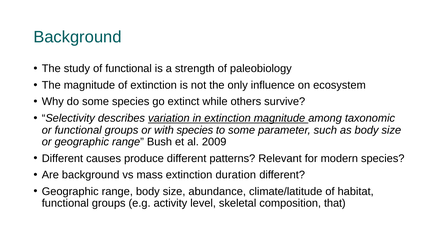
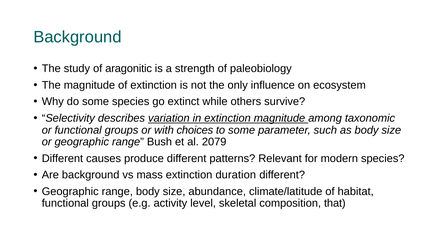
of functional: functional -> aragonitic (129, 69)
with species: species -> choices (195, 130)
2009: 2009 -> 2079 (214, 142)
